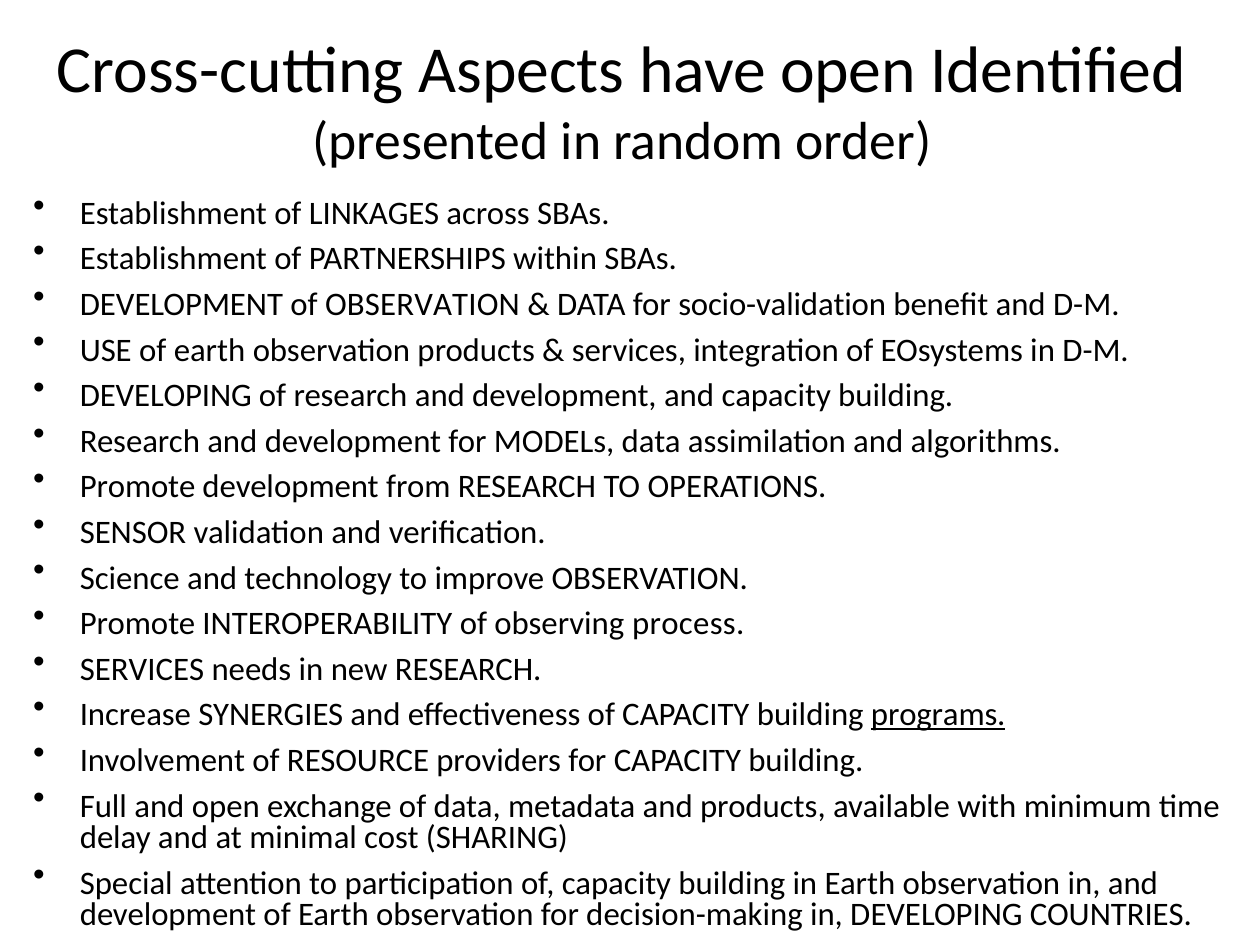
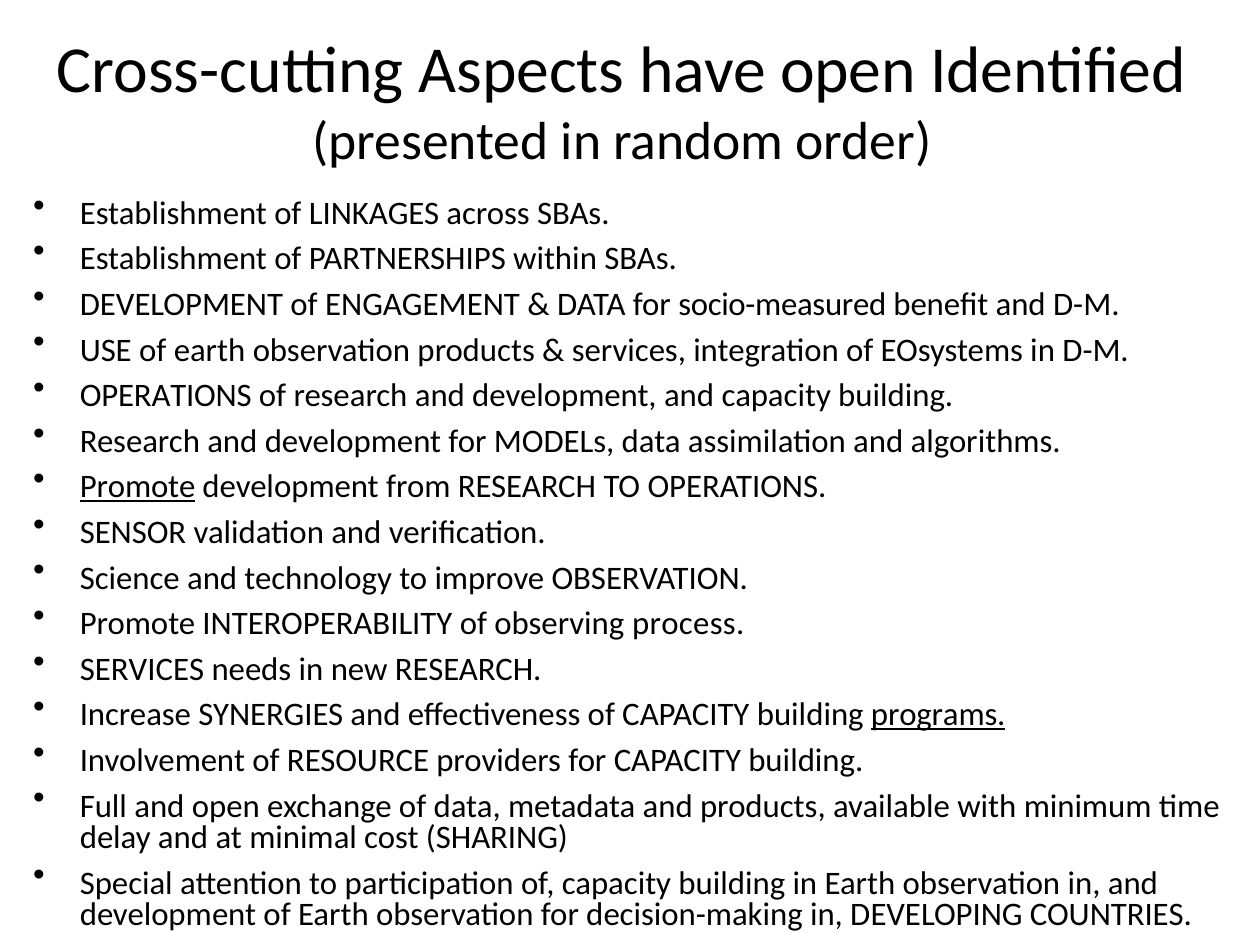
of OBSERVATION: OBSERVATION -> ENGAGEMENT (423, 305)
socio-validation: socio-validation -> socio-measured (782, 305)
DEVELOPING: DEVELOPING -> OPERATIONS (166, 396)
Promote underline: none -> present (138, 487)
